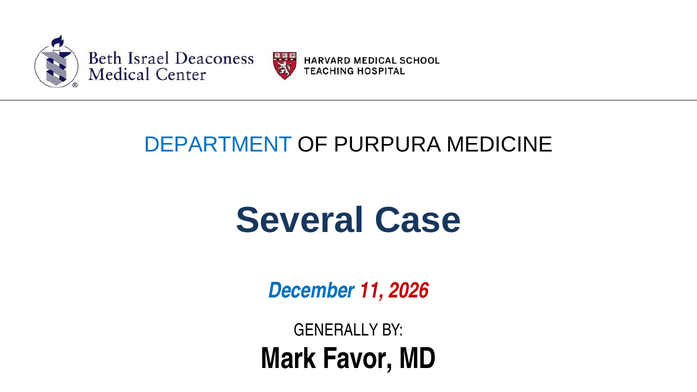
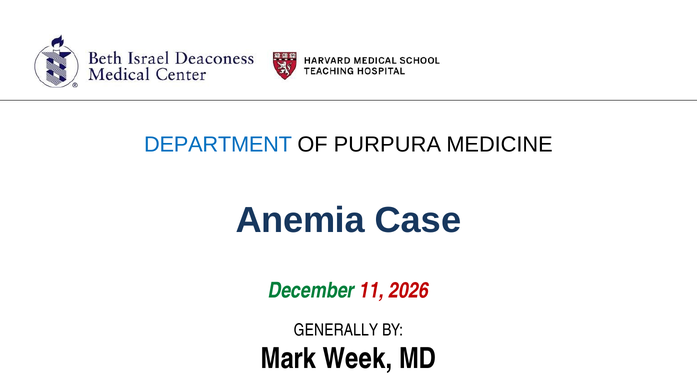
Several: Several -> Anemia (300, 220)
December colour: blue -> green (311, 291)
Favor: Favor -> Week (358, 359)
